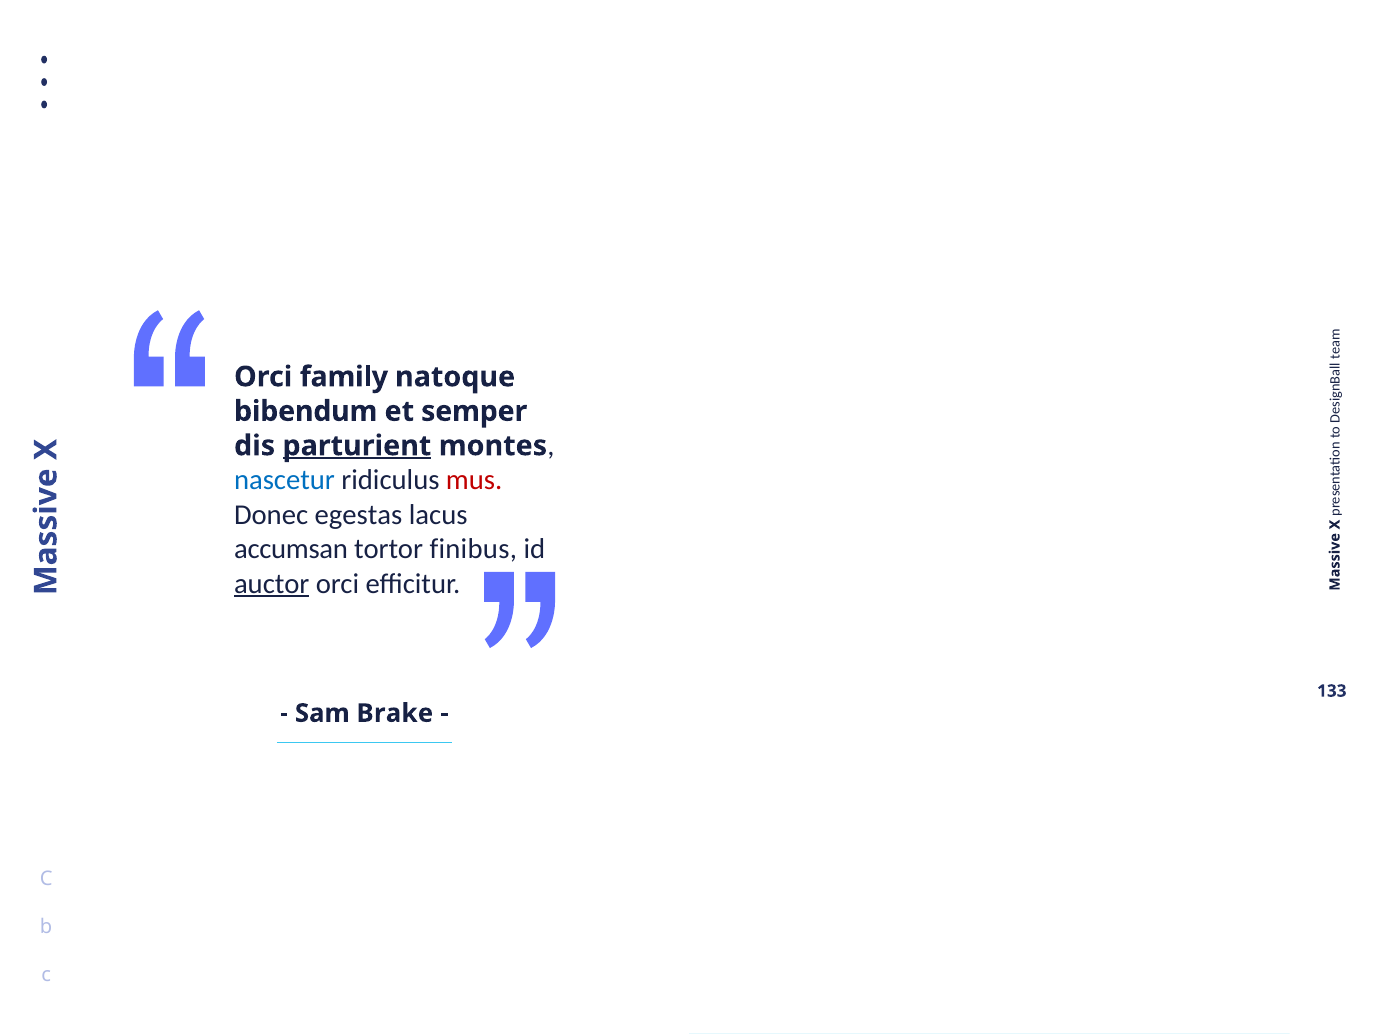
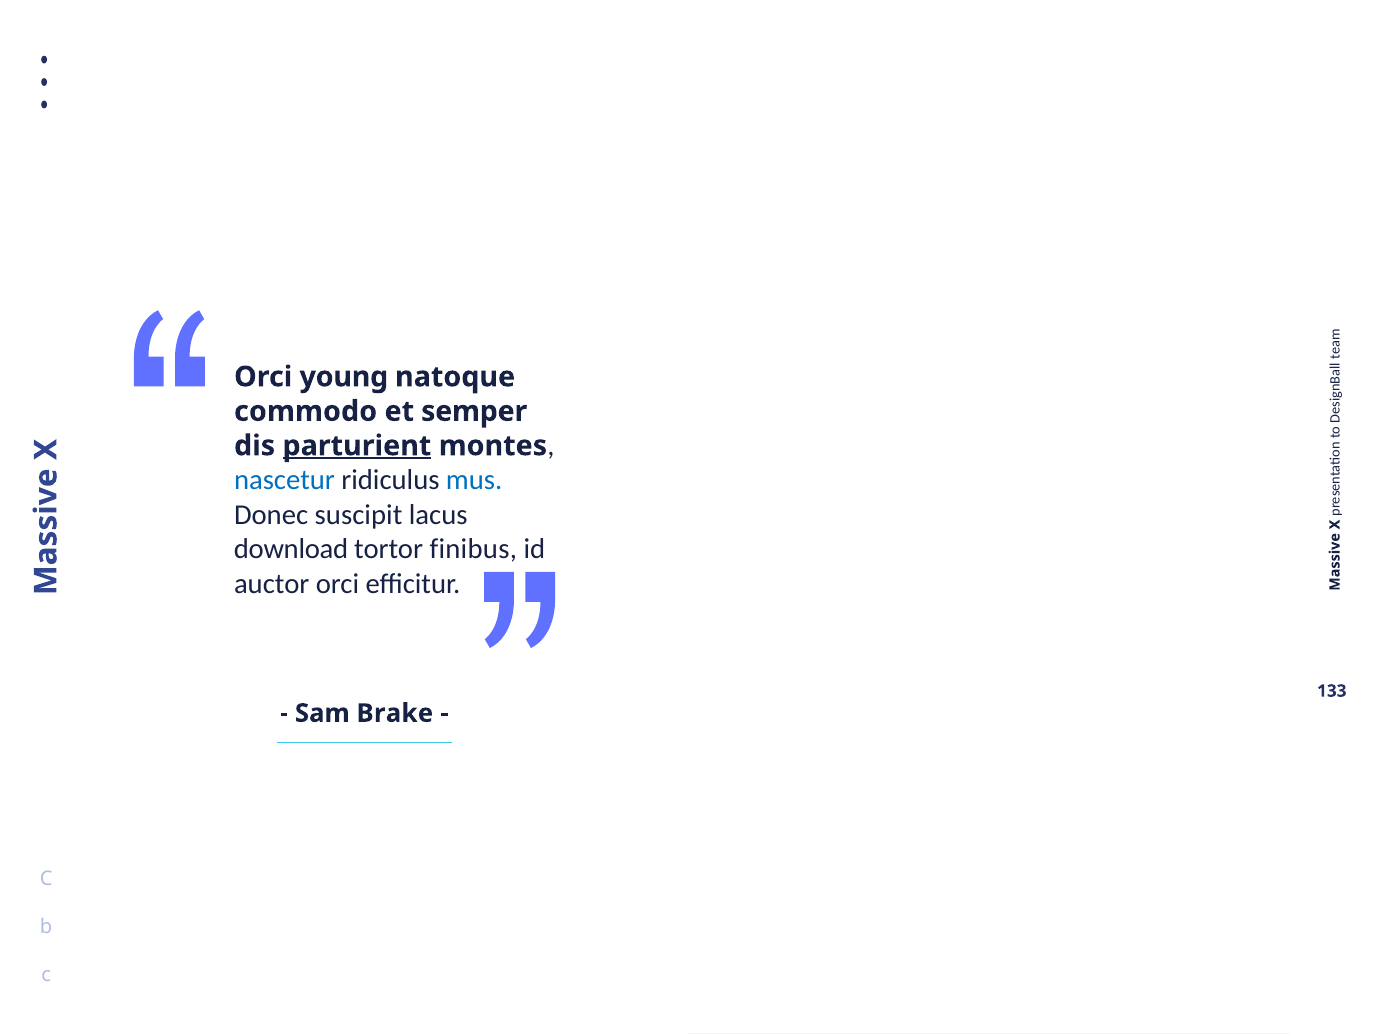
family: family -> young (344, 377)
bibendum: bibendum -> commodo (306, 411)
mus colour: red -> blue (474, 480)
egestas: egestas -> suscipit (359, 514)
accumsan: accumsan -> download (291, 549)
auctor underline: present -> none (272, 583)
